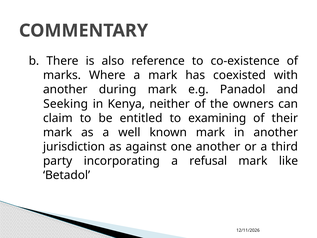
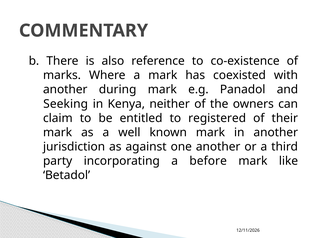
examining: examining -> registered (217, 118)
refusal: refusal -> before (208, 161)
